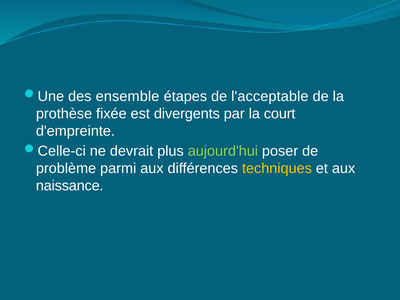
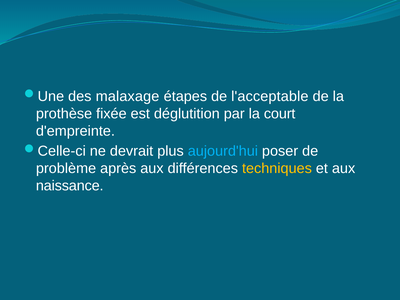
ensemble: ensemble -> malaxage (127, 96)
divergents: divergents -> déglutition (187, 114)
aujourd'hui colour: light green -> light blue (223, 151)
parmi: parmi -> après (118, 168)
